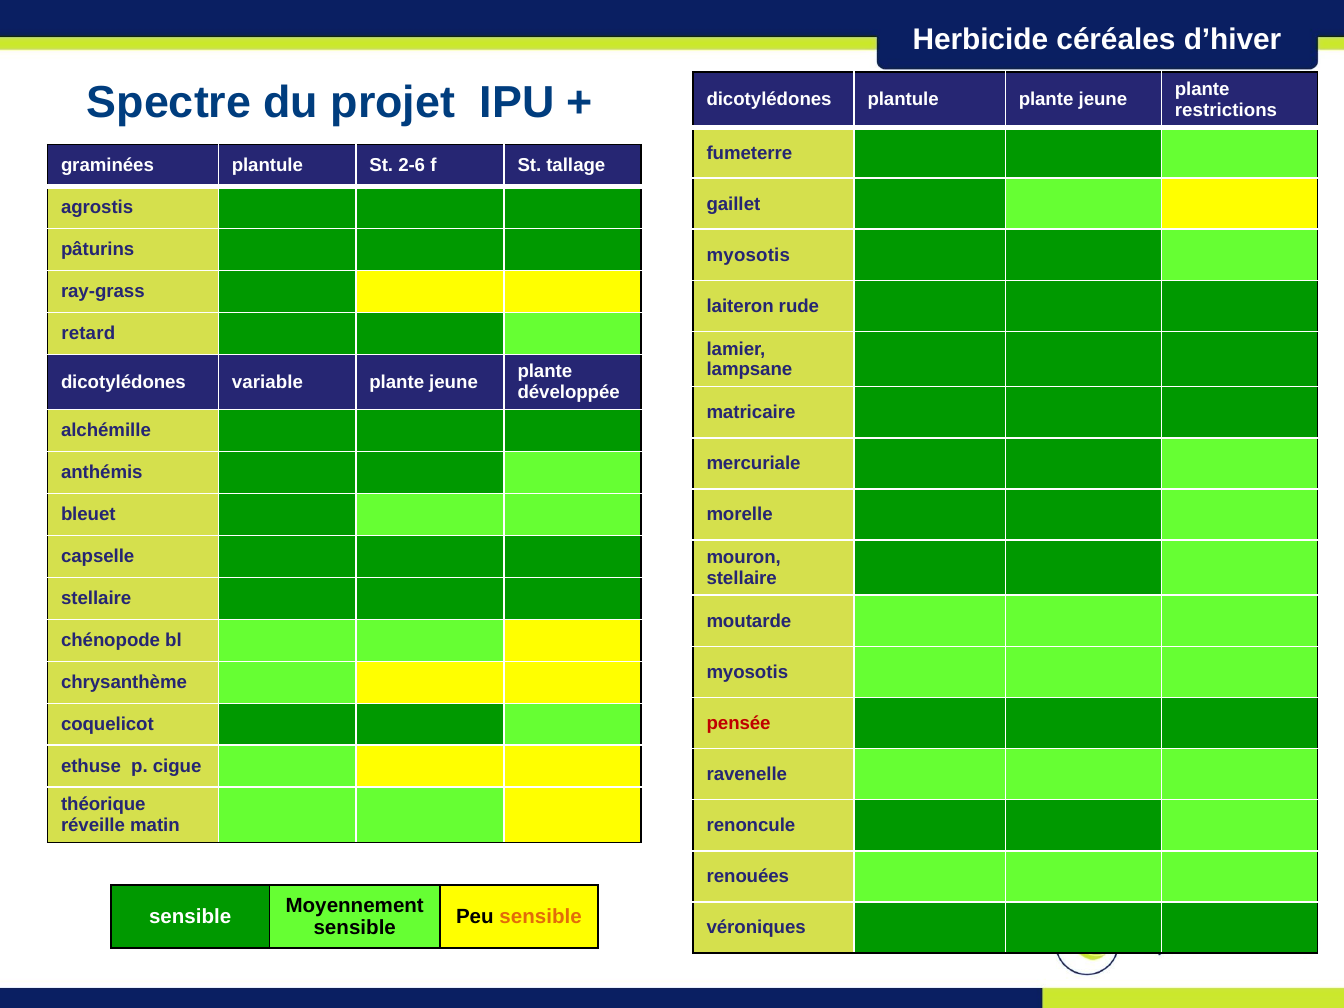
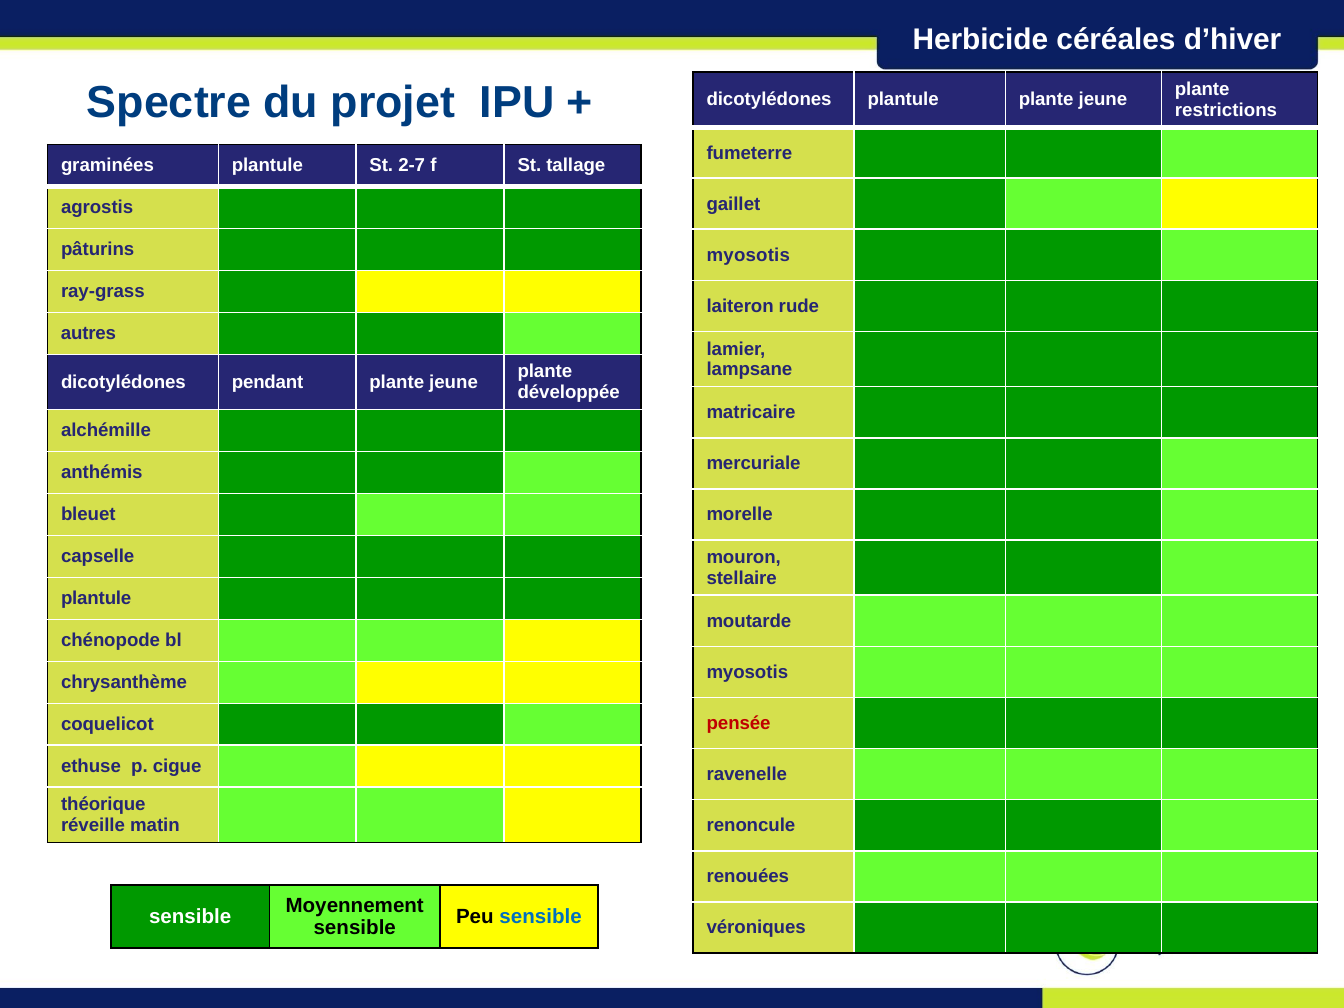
2-6: 2-6 -> 2-7 (412, 166)
retard: retard -> autres (88, 334)
variable: variable -> pendant (268, 382)
stellaire: stellaire -> plantule (96, 599)
sensible colour: orange -> blue (541, 917)
